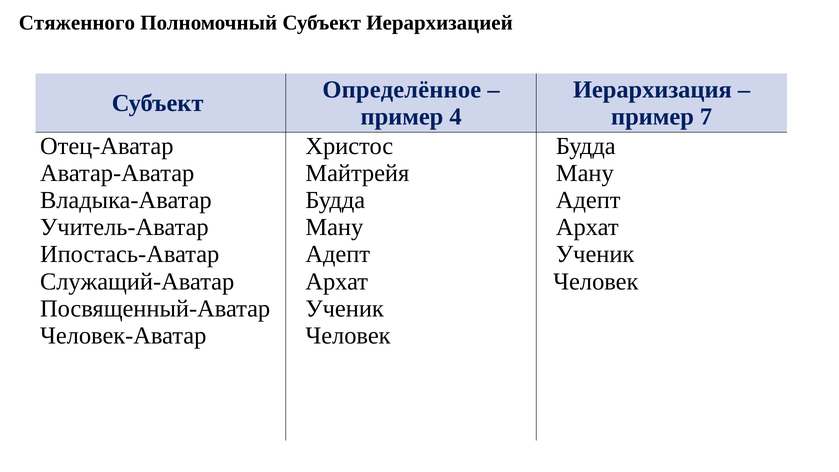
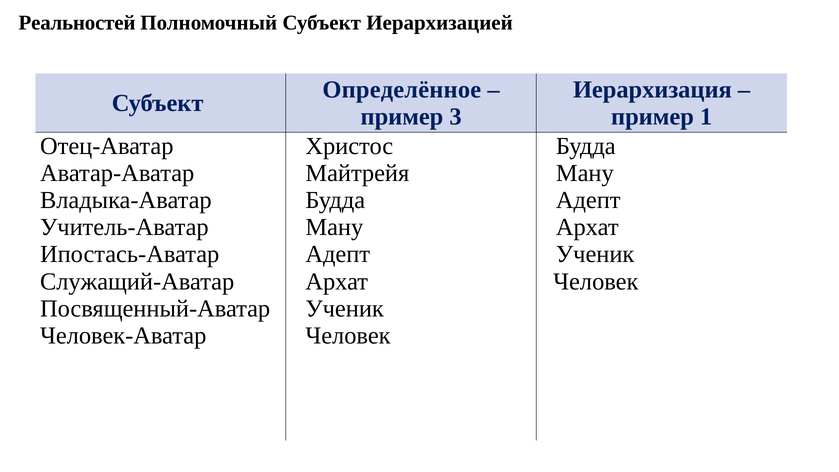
Стяженного: Стяженного -> Реальностей (77, 23)
4: 4 -> 3 (456, 117)
7: 7 -> 1 (706, 117)
